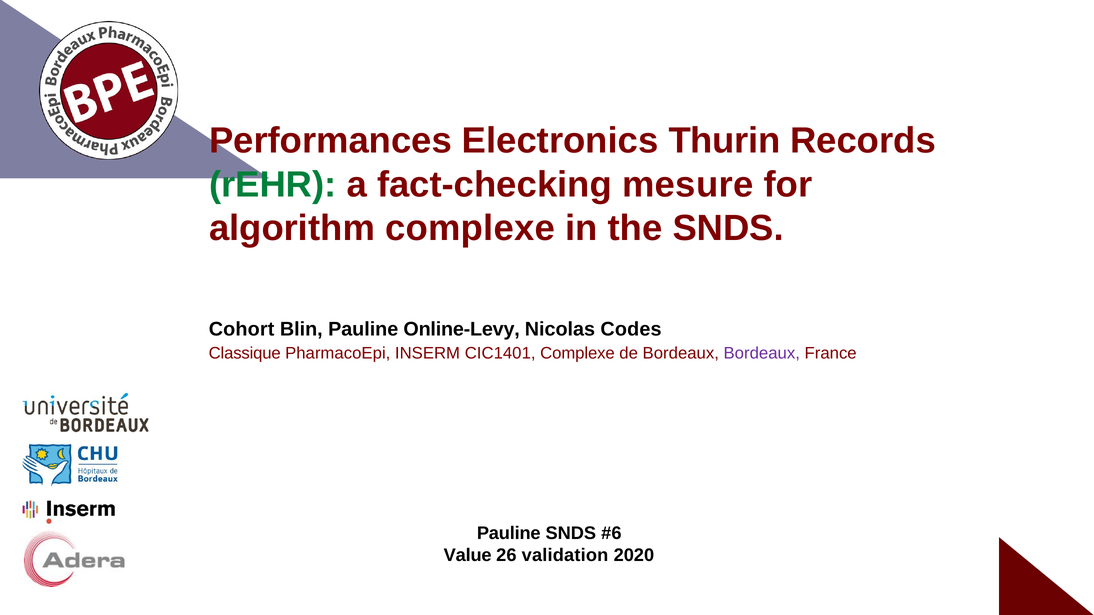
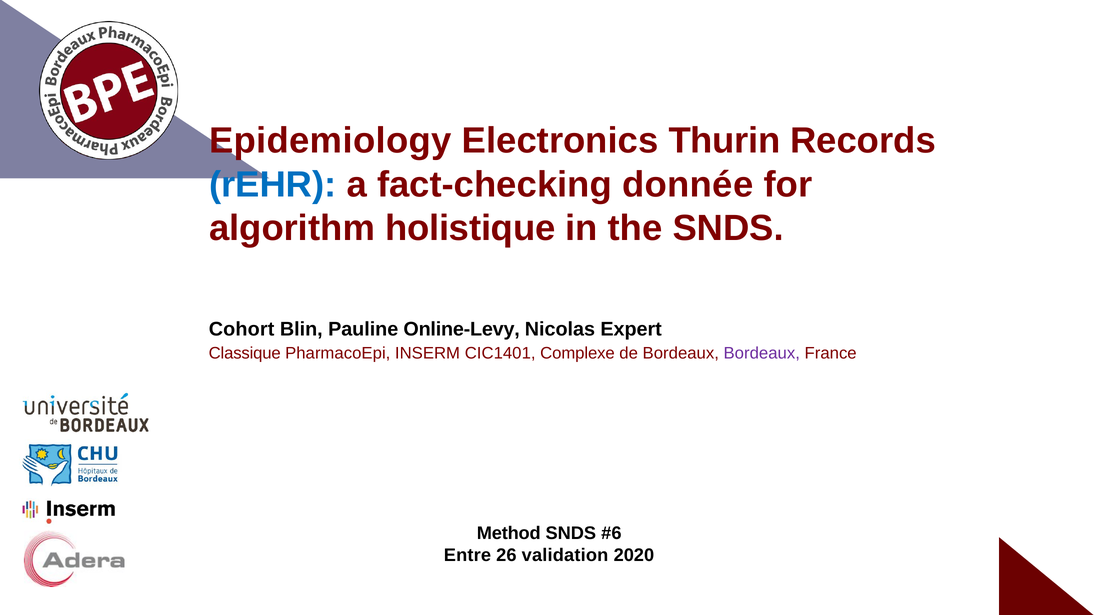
Performances: Performances -> Epidemiology (330, 141)
rEHR colour: green -> blue (273, 185)
mesure: mesure -> donnée (688, 185)
algorithm complexe: complexe -> holistique (470, 229)
Codes: Codes -> Expert (631, 329)
Pauline: Pauline -> Method (509, 534)
Value: Value -> Entre (467, 556)
